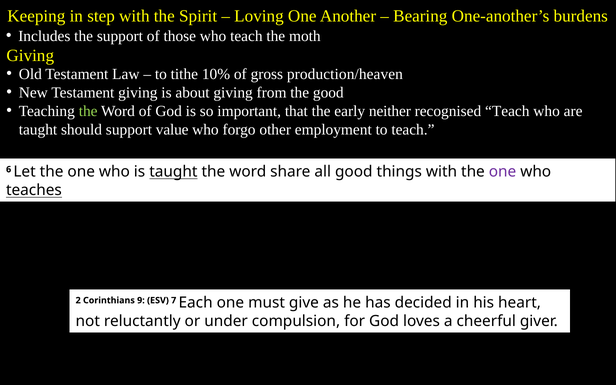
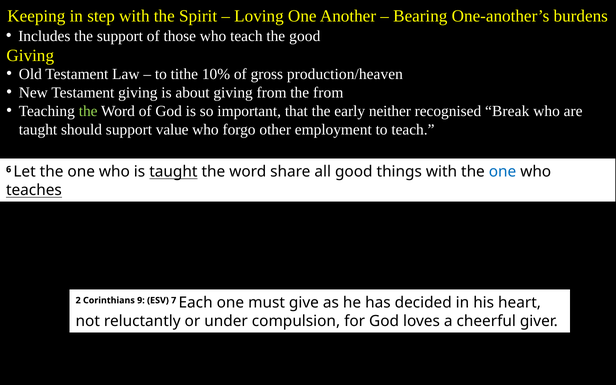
the moth: moth -> good (305, 36)
the good: good -> from (328, 93)
recognised Teach: Teach -> Break (507, 111)
one colour: purple -> blue (503, 172)
